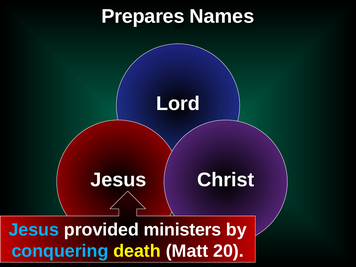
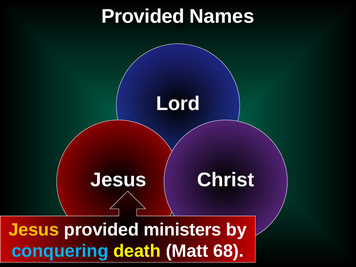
Prepares: Prepares -> Provided (143, 16)
Jesus colour: light blue -> yellow (34, 230)
20: 20 -> 68 (229, 251)
